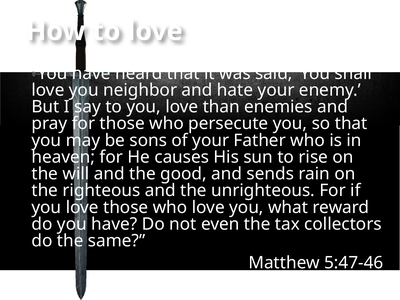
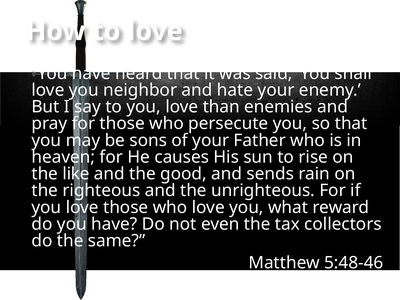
will: will -> like (76, 174)
5:47-46: 5:47-46 -> 5:48-46 (354, 263)
